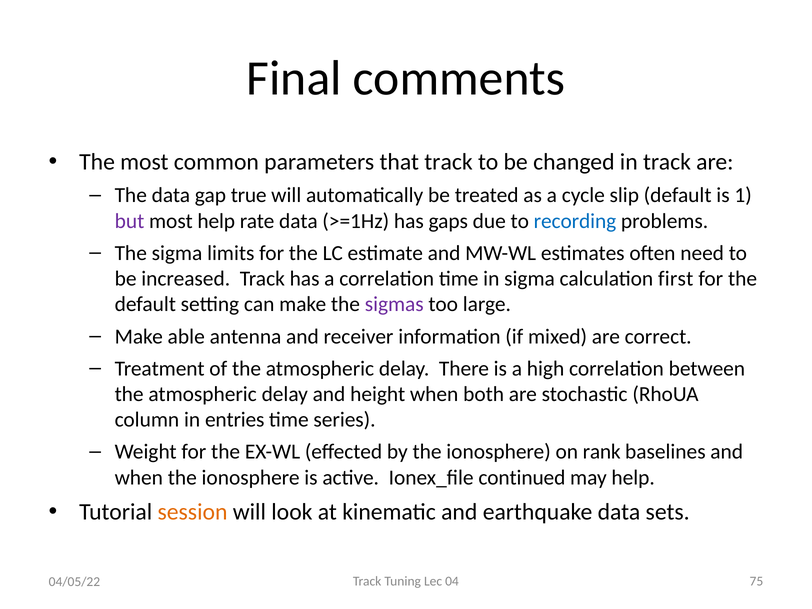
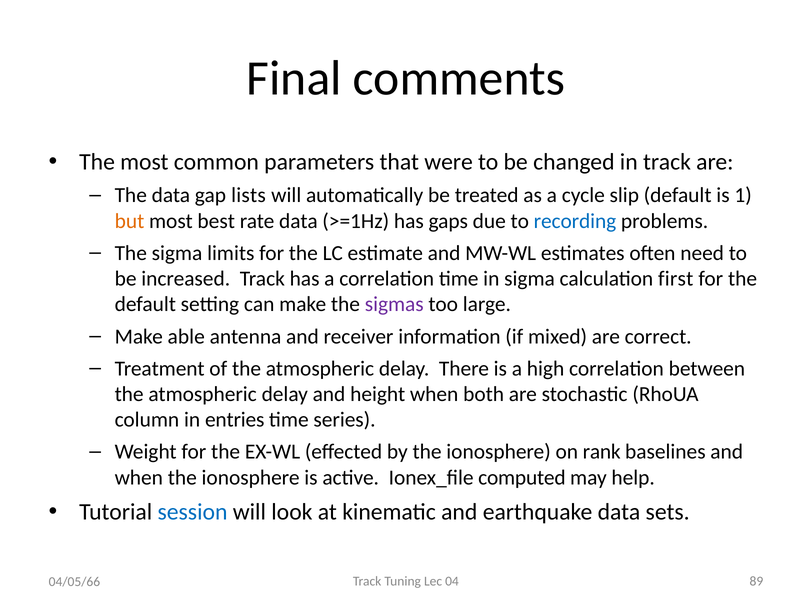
that track: track -> were (449, 162)
true: true -> lists (248, 195)
but colour: purple -> orange (130, 221)
most help: help -> best (216, 221)
continued: continued -> computed (522, 478)
session colour: orange -> blue (193, 512)
75: 75 -> 89 (756, 581)
04/05/22: 04/05/22 -> 04/05/66 (74, 582)
